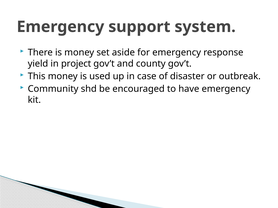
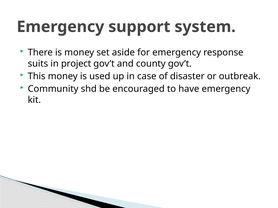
yield: yield -> suits (38, 64)
